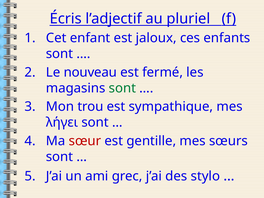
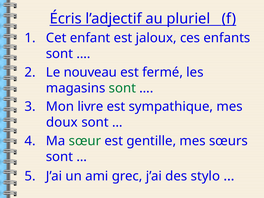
trou: trou -> livre (90, 107)
λήγει: λήγει -> doux (62, 122)
sœur colour: red -> green (85, 141)
